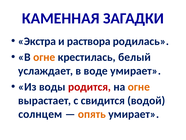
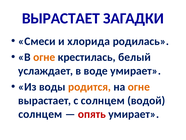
КАМЕННАЯ: КАМЕННАЯ -> ВЫРАСТАЕТ (61, 18)
Экстра: Экстра -> Смеси (37, 41)
раствора: раствора -> хлорида (89, 41)
родится colour: red -> orange (89, 87)
с свидится: свидится -> солнцем (103, 100)
опять colour: orange -> red (92, 114)
